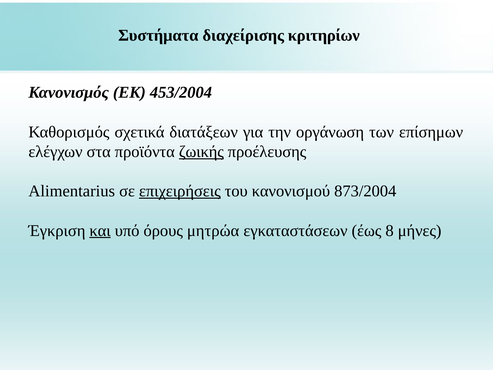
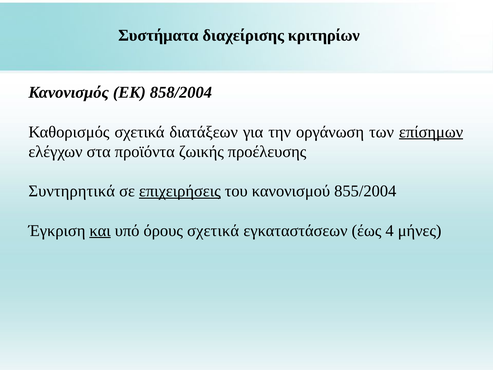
453/2004: 453/2004 -> 858/2004 (181, 92)
επίσημων underline: none -> present (431, 132)
ζωικής underline: present -> none (201, 152)
Alimentarius: Alimentarius -> Συντηρητικά (72, 191)
873/2004: 873/2004 -> 855/2004 (365, 191)
όρους μητρώα: μητρώα -> σχετικά (213, 230)
8: 8 -> 4 (390, 230)
